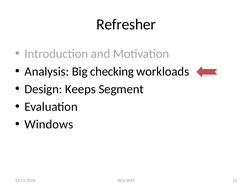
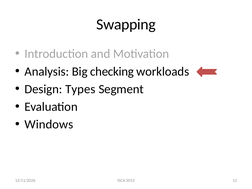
Refresher: Refresher -> Swapping (126, 24)
Keeps: Keeps -> Types (80, 89)
